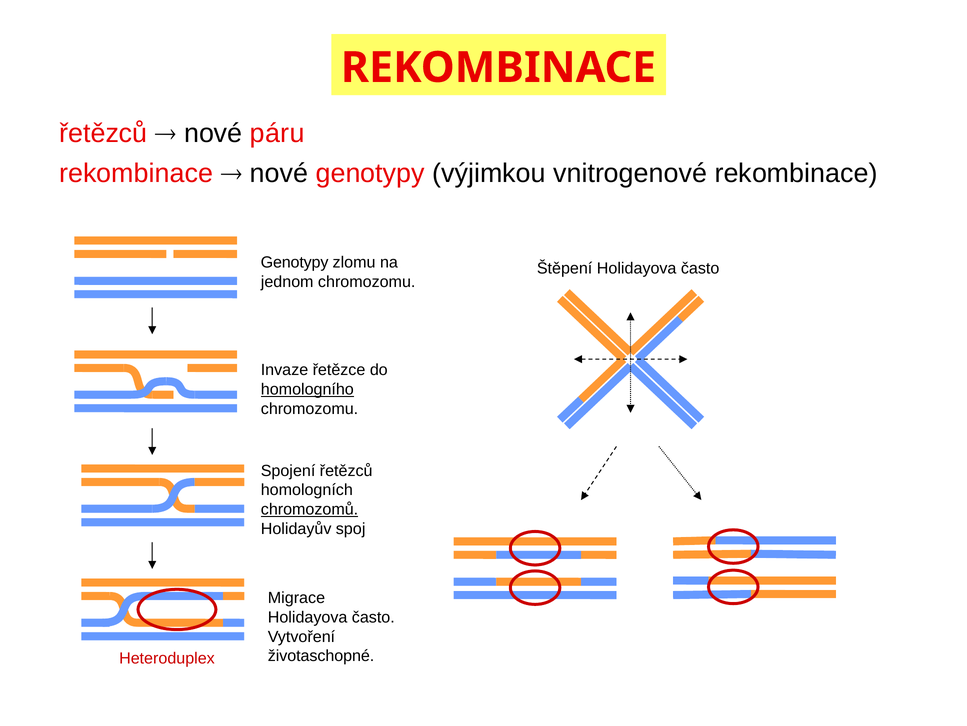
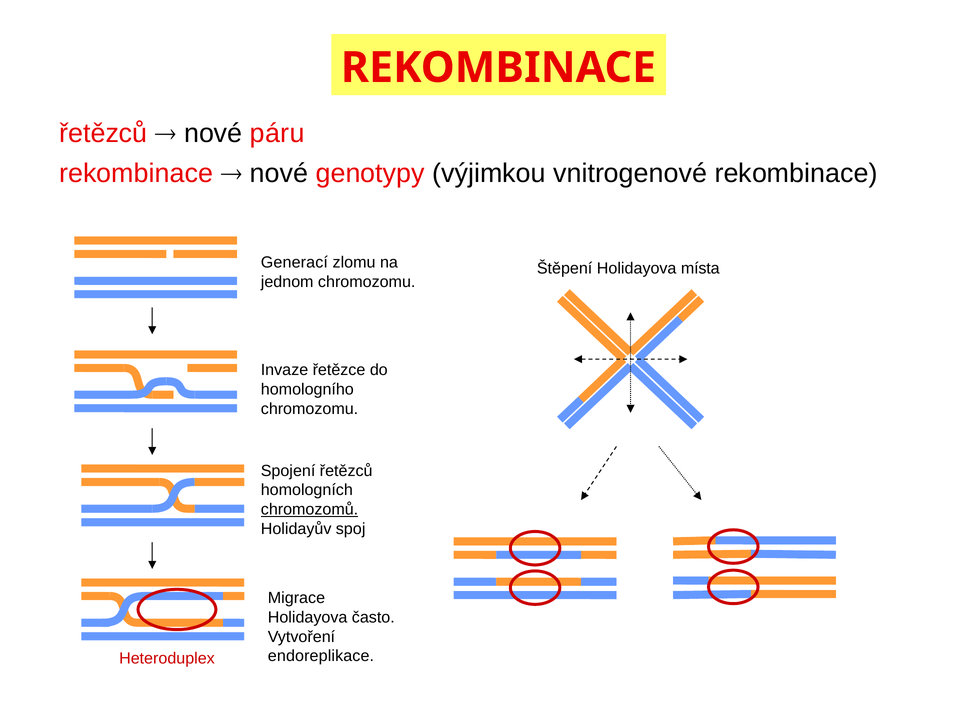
Genotypy: Genotypy -> Generací (294, 262)
Štěpení Holidayova často: často -> místa (700, 268)
homologního underline: present -> none (307, 389)
životaschopné: životaschopné -> endoreplikace (321, 655)
